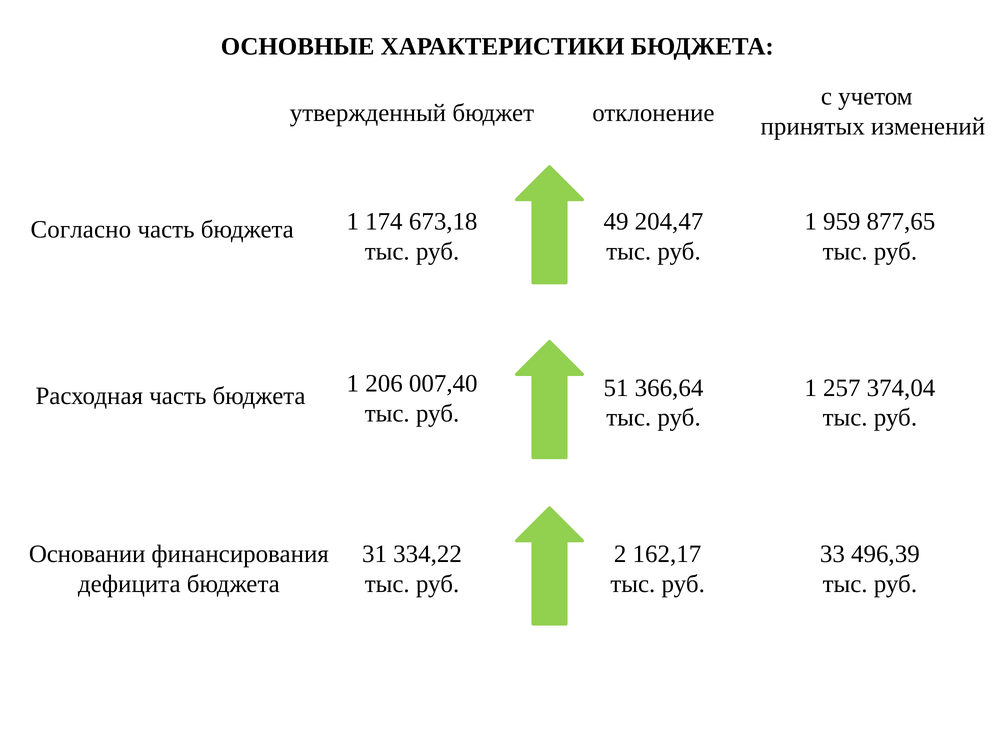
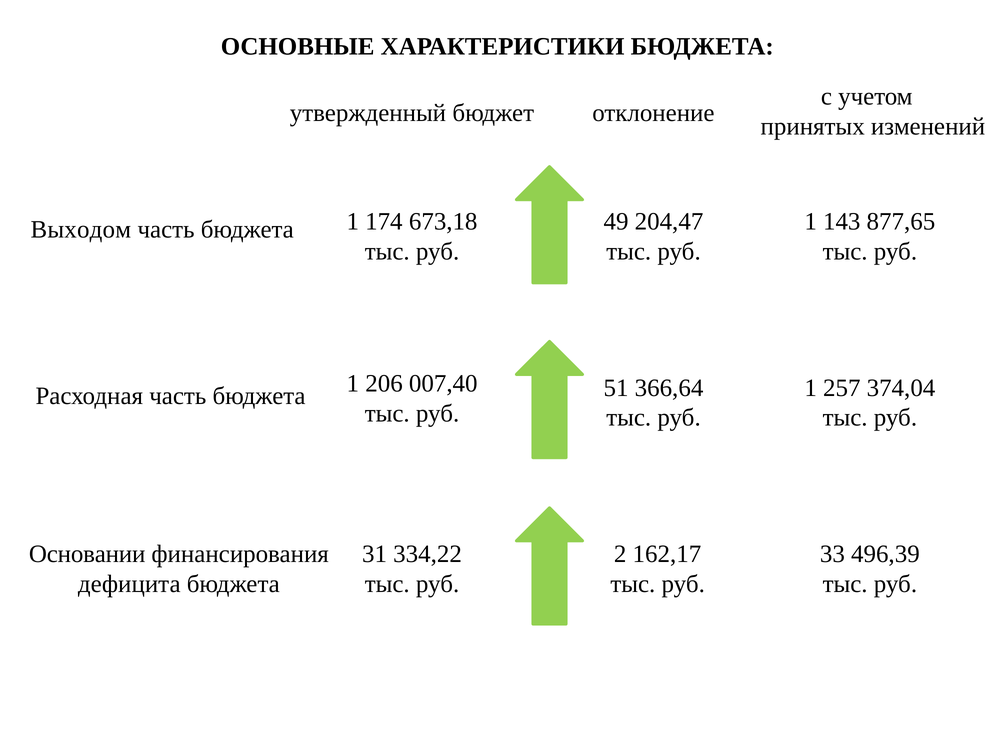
959: 959 -> 143 (842, 221)
Согласно: Согласно -> Выходом (81, 230)
